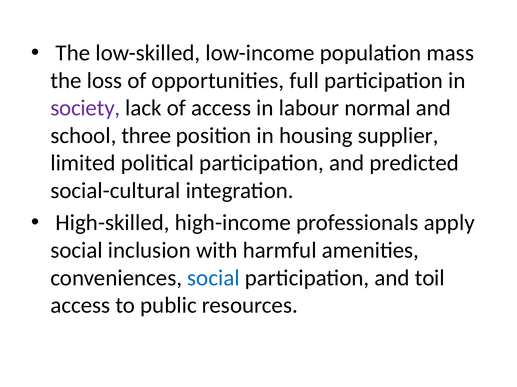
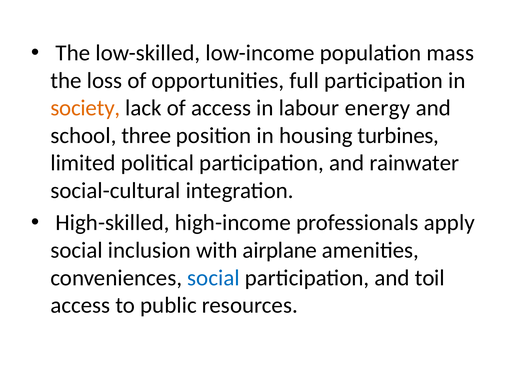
society colour: purple -> orange (85, 108)
normal: normal -> energy (377, 108)
supplier: supplier -> turbines (398, 136)
predicted: predicted -> rainwater (414, 163)
harmful: harmful -> airplane (280, 251)
